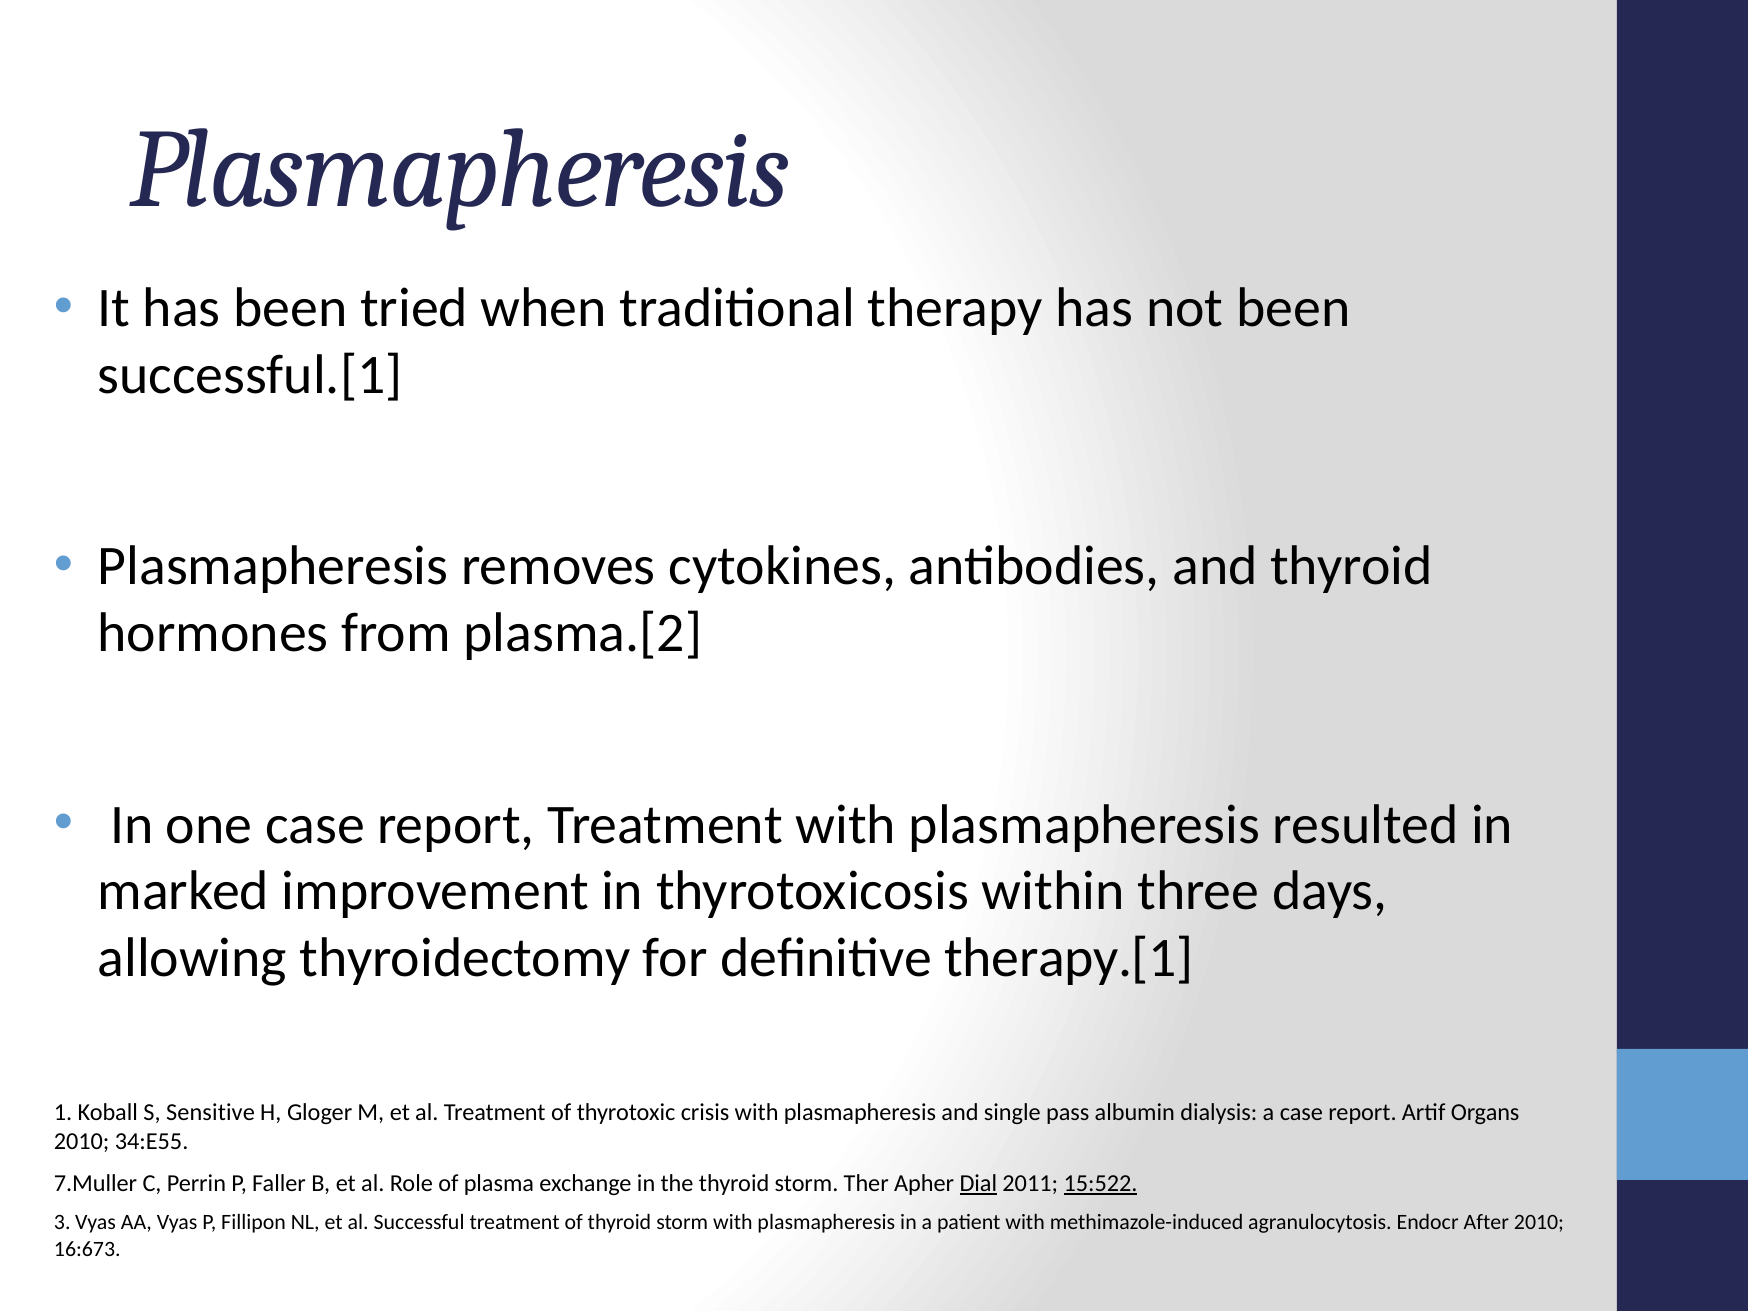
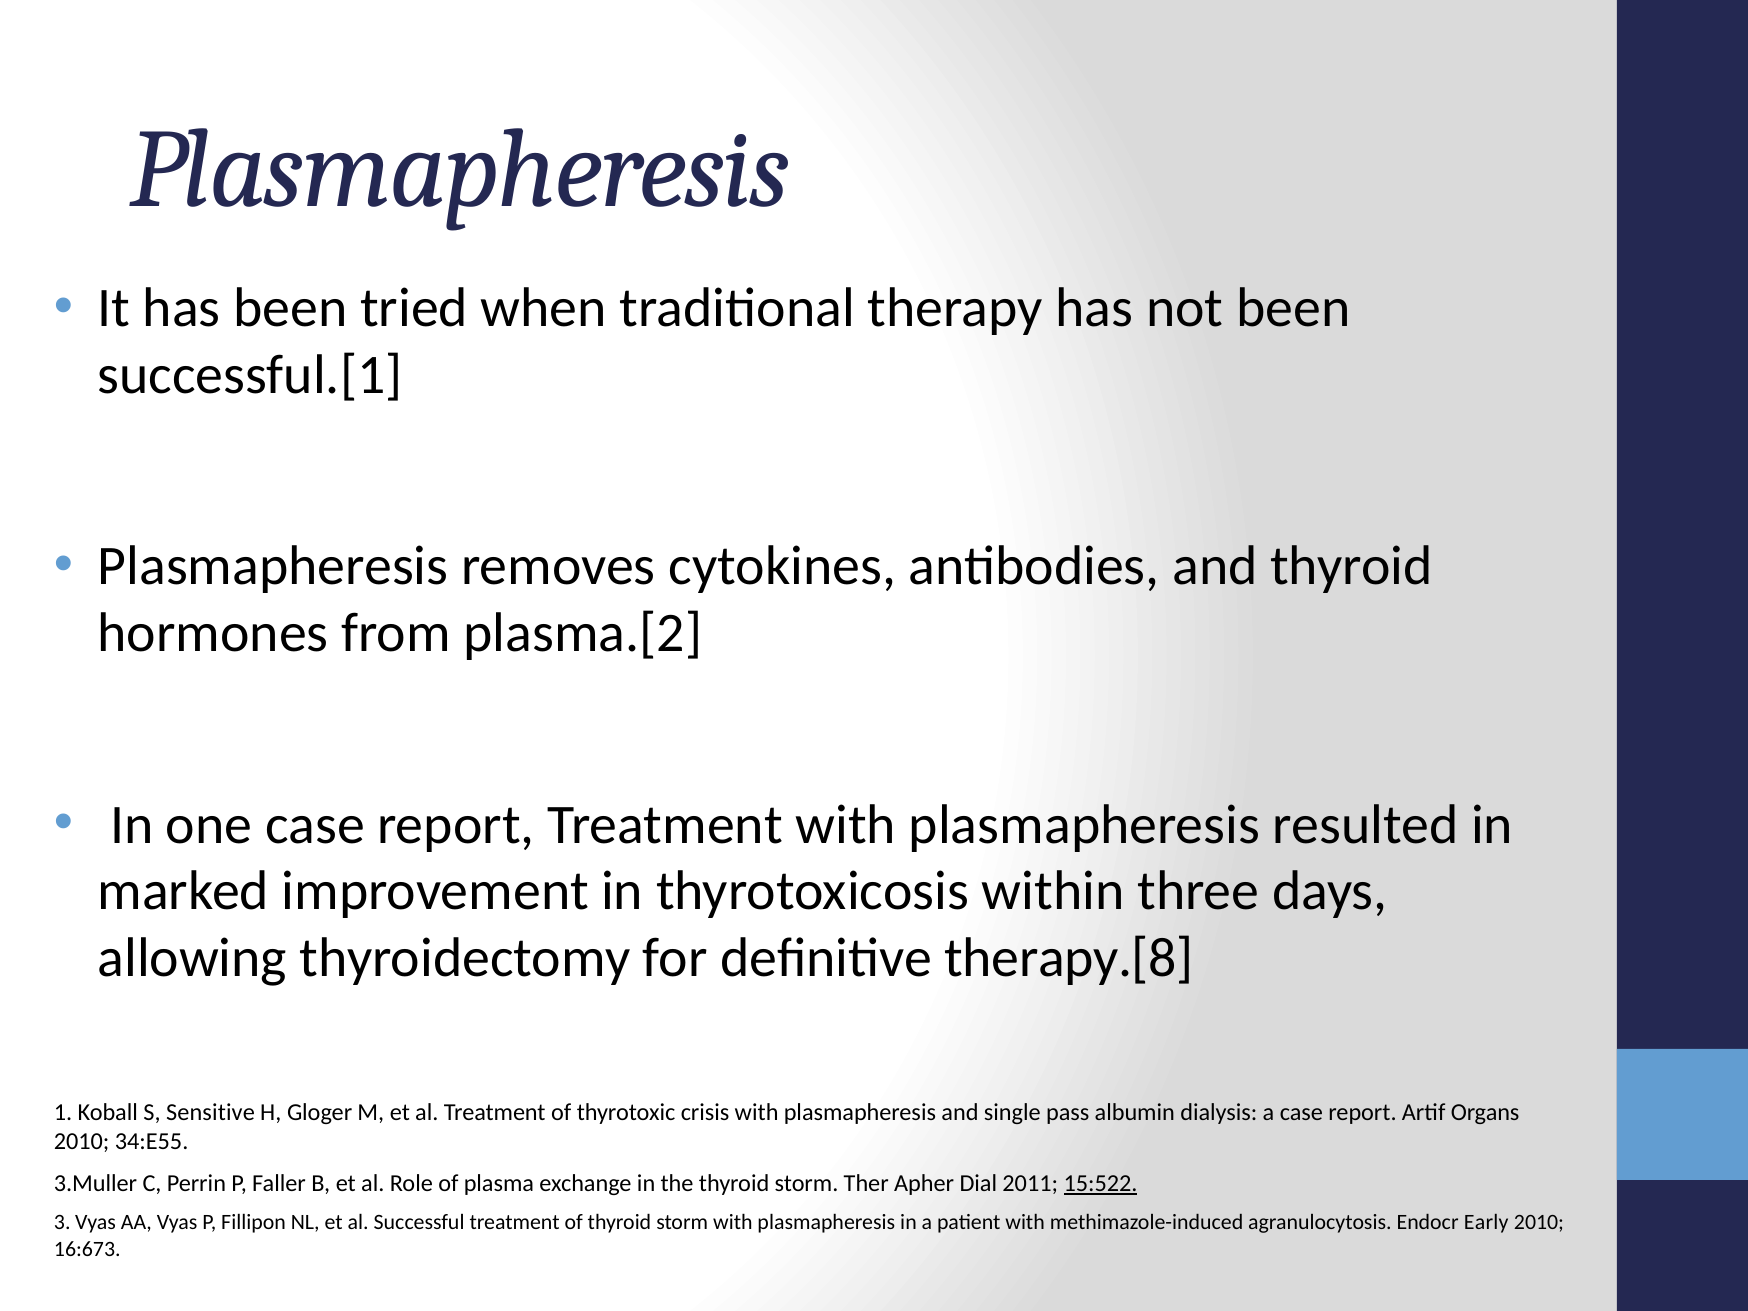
therapy.[1: therapy.[1 -> therapy.[8 (1069, 959)
7.Muller: 7.Muller -> 3.Muller (96, 1184)
Dial underline: present -> none (978, 1184)
After: After -> Early (1486, 1223)
